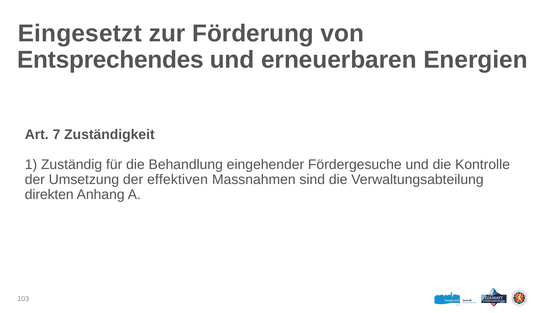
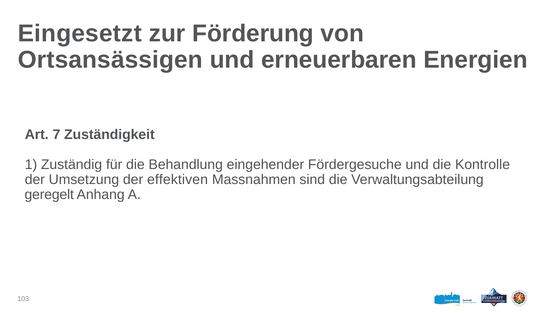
Entsprechendes: Entsprechendes -> Ortsansässigen (110, 60)
direkten: direkten -> geregelt (49, 195)
